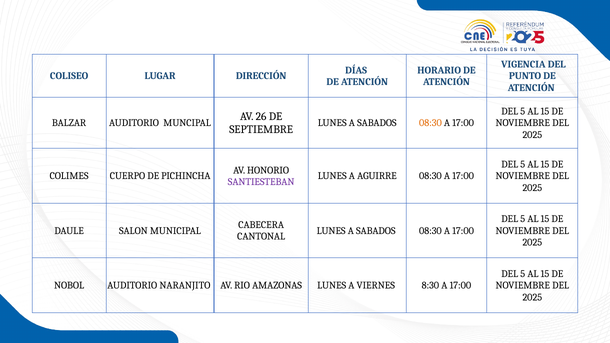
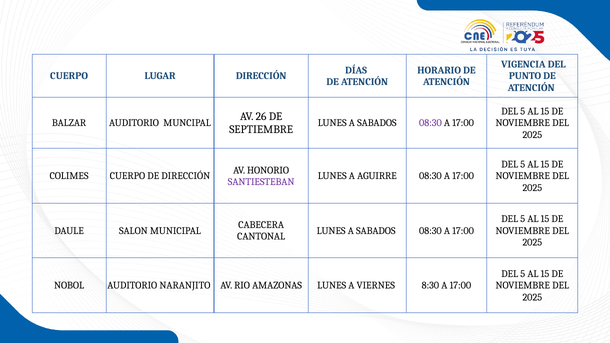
COLISEO: COLISEO -> CUERPO (69, 76)
08:30 colour: orange -> purple (430, 123)
DE PICHINCHA: PICHINCHA -> DIRECCIÓN (186, 176)
